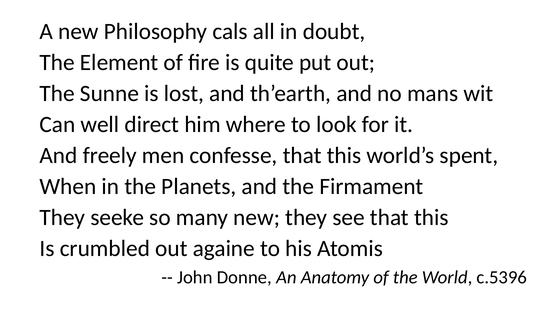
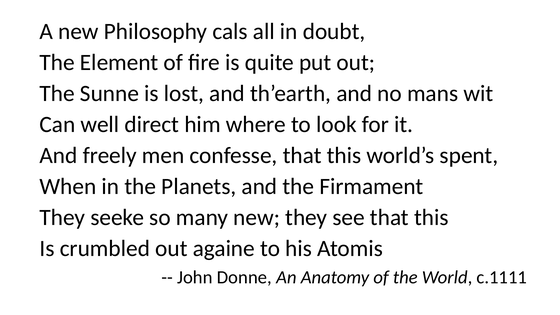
c.5396: c.5396 -> c.1111 (502, 277)
